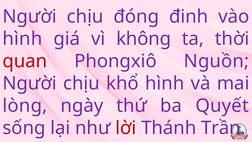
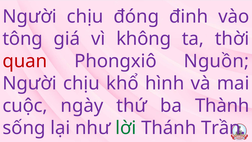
hình: hình -> tông (23, 39)
lòng: lòng -> cuộc (25, 106)
Quyết: Quyết -> Thành (222, 106)
lời colour: red -> green (126, 128)
